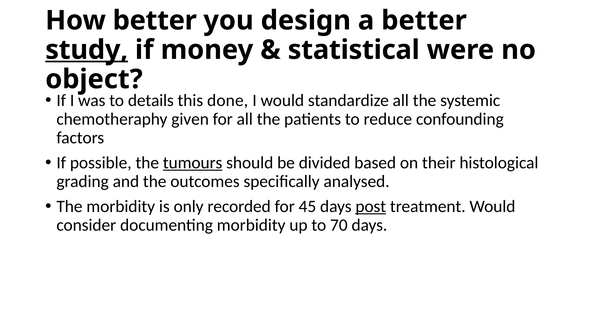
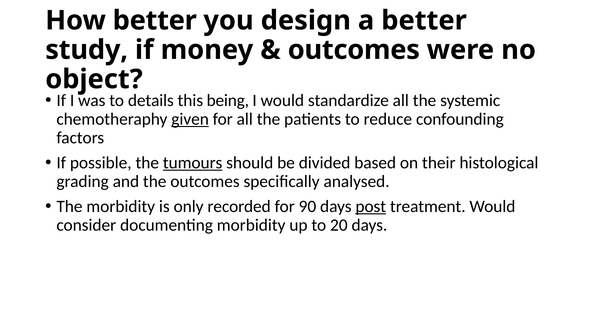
study underline: present -> none (87, 50)
statistical: statistical -> outcomes (354, 50)
done: done -> being (228, 100)
given underline: none -> present (190, 119)
45: 45 -> 90 (307, 206)
70: 70 -> 20 (339, 225)
